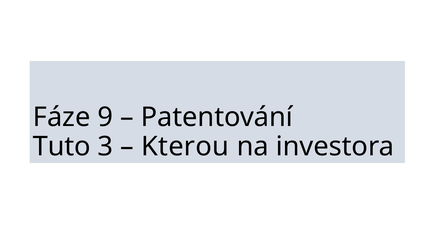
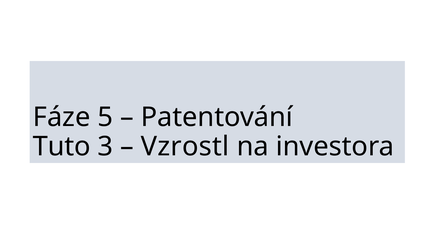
9: 9 -> 5 (105, 117)
Kterou: Kterou -> Vzrostl (185, 146)
